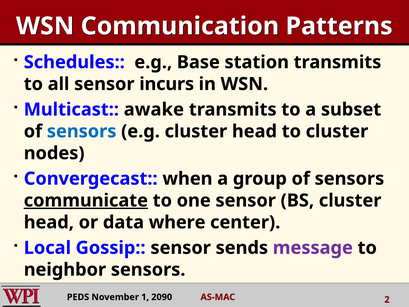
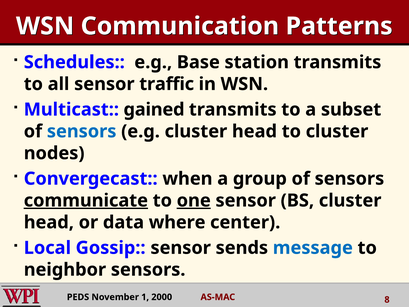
incurs: incurs -> traffic (167, 84)
awake: awake -> gained (154, 109)
one underline: none -> present (194, 200)
message colour: purple -> blue (313, 248)
2090: 2090 -> 2000 (162, 297)
2: 2 -> 8 (387, 299)
